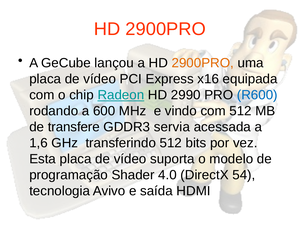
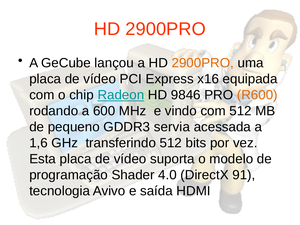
2990: 2990 -> 9846 (186, 95)
R600 colour: blue -> orange (257, 95)
transfere: transfere -> pequeno (74, 127)
54: 54 -> 91 (244, 175)
